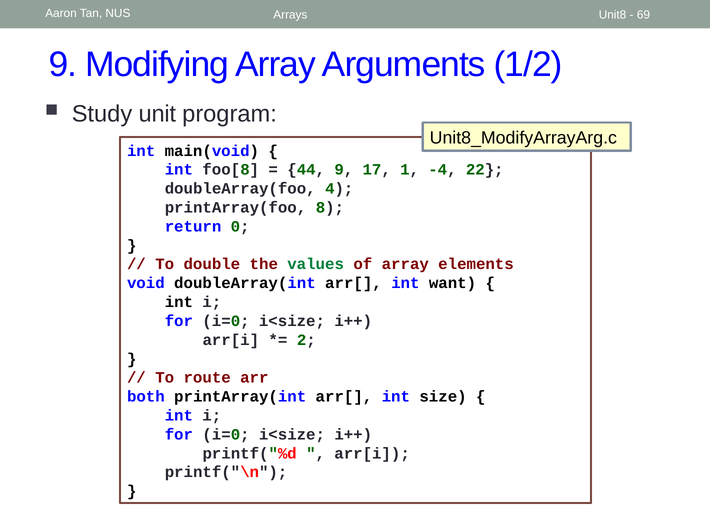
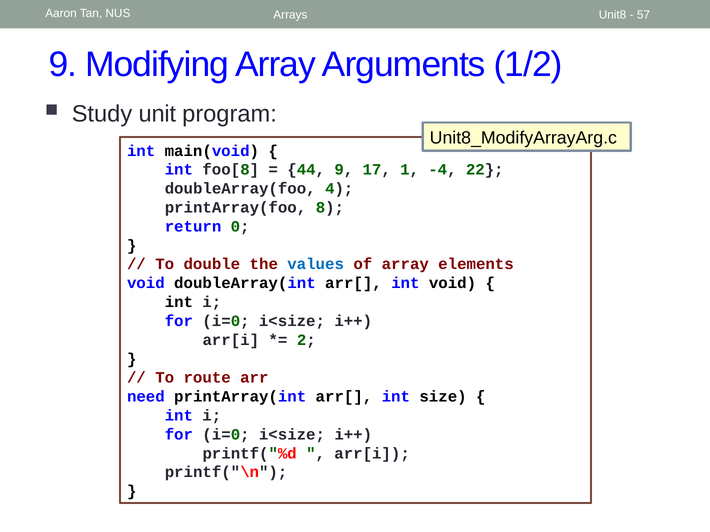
69: 69 -> 57 (643, 15)
values colour: green -> blue (316, 265)
int want: want -> void (453, 283)
both: both -> need (146, 397)
